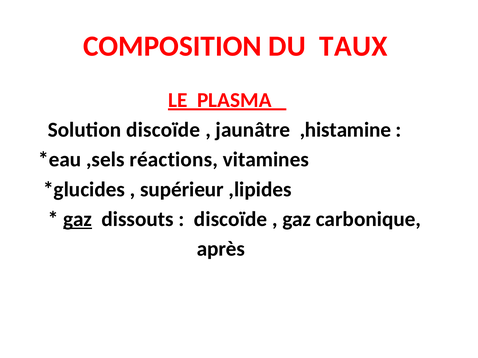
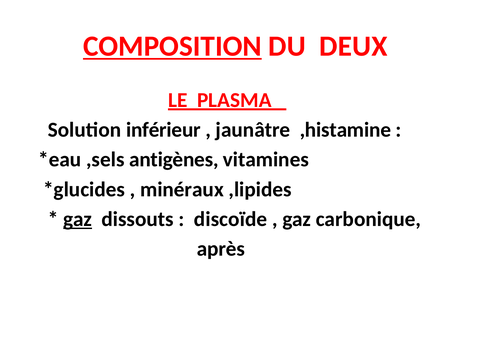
COMPOSITION underline: none -> present (172, 46)
TAUX: TAUX -> DEUX (353, 46)
Solution discoïde: discoïde -> inférieur (163, 130)
réactions: réactions -> antigènes (174, 160)
supérieur: supérieur -> minéraux (182, 190)
